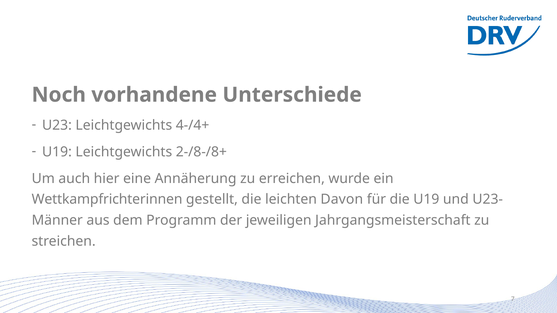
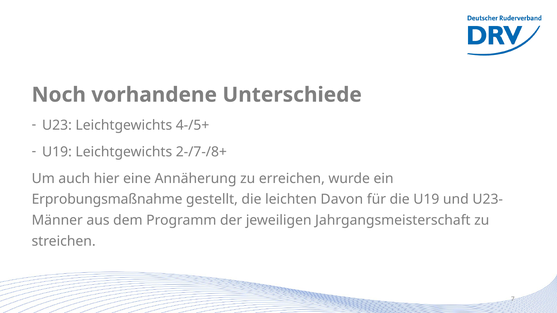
4-/4+: 4-/4+ -> 4-/5+ (193, 125)
2-/8-/8+: 2-/8-/8+ -> 2-/7-/8+ (201, 152)
Wettkampfrichterinnen: Wettkampfrichterinnen -> Erprobungsmaßnahme (107, 200)
